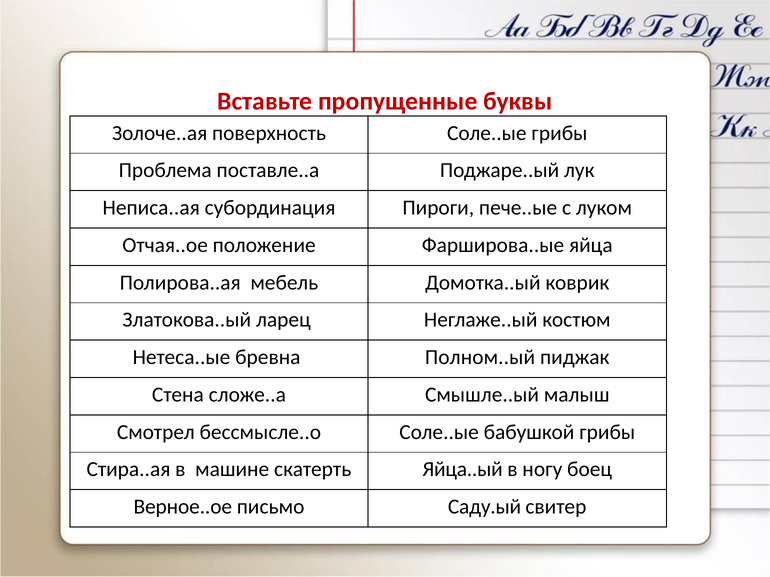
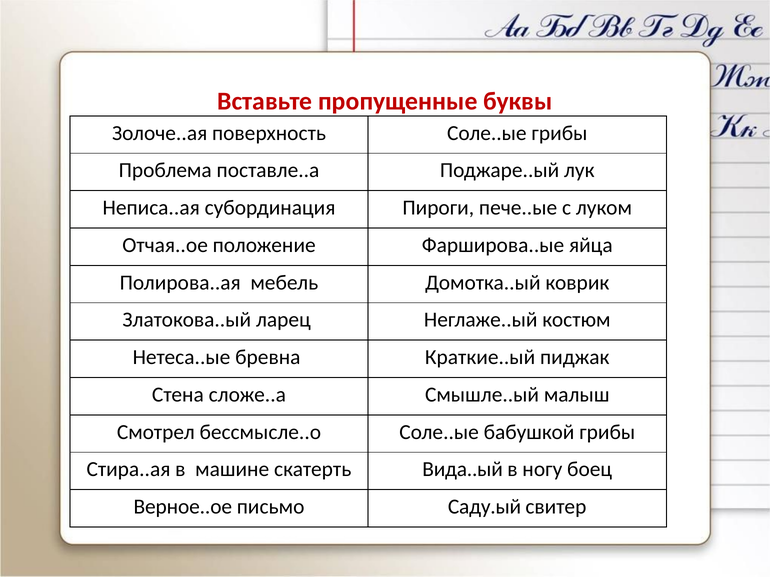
Полном..ый: Полном..ый -> Краткие..ый (480, 358)
Яйца..ый: Яйца..ый -> Вида..ый (463, 470)
